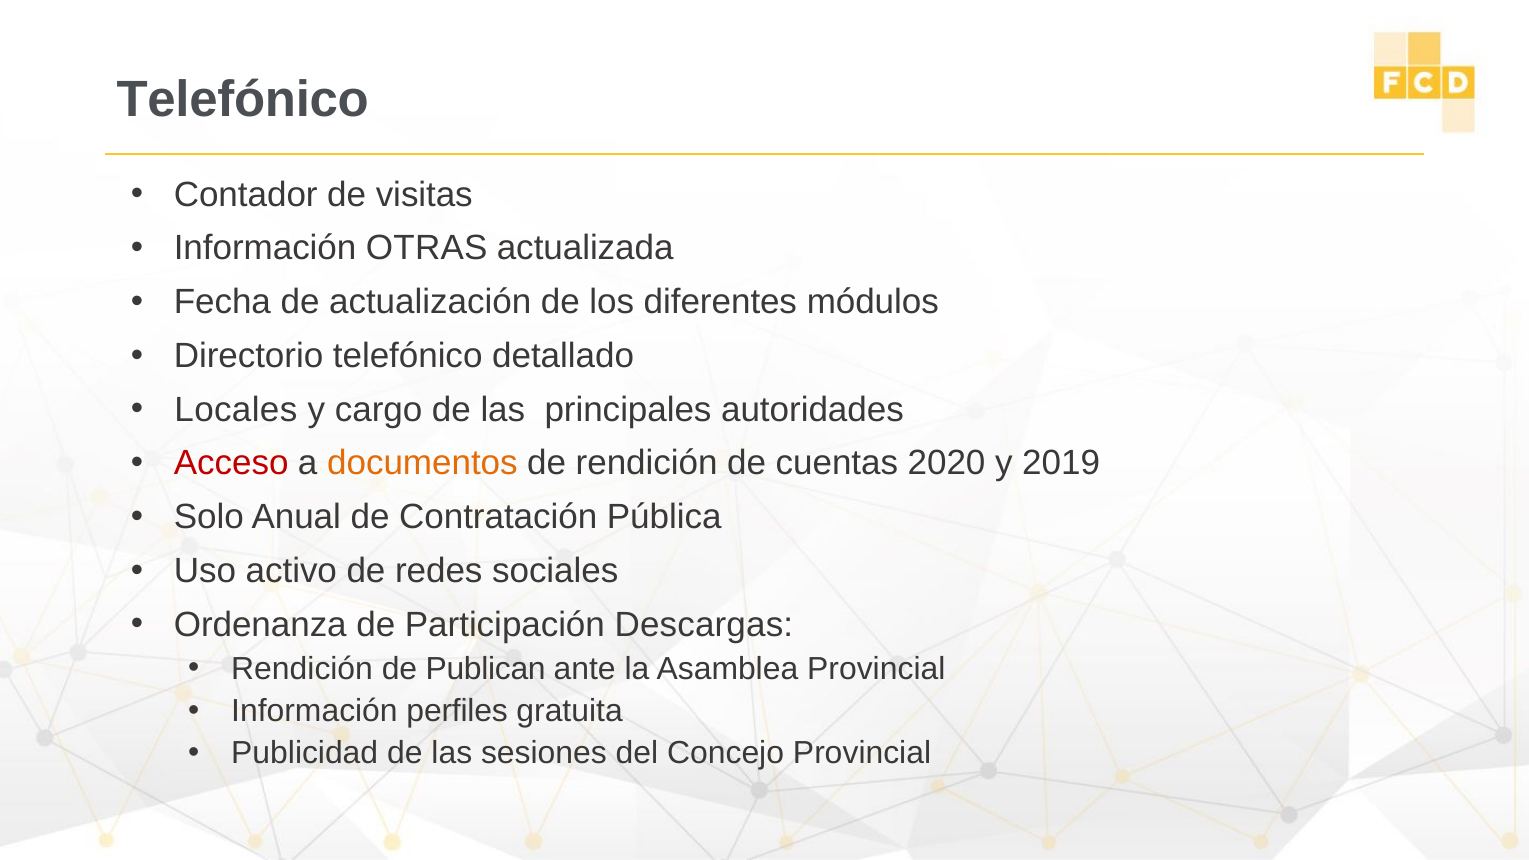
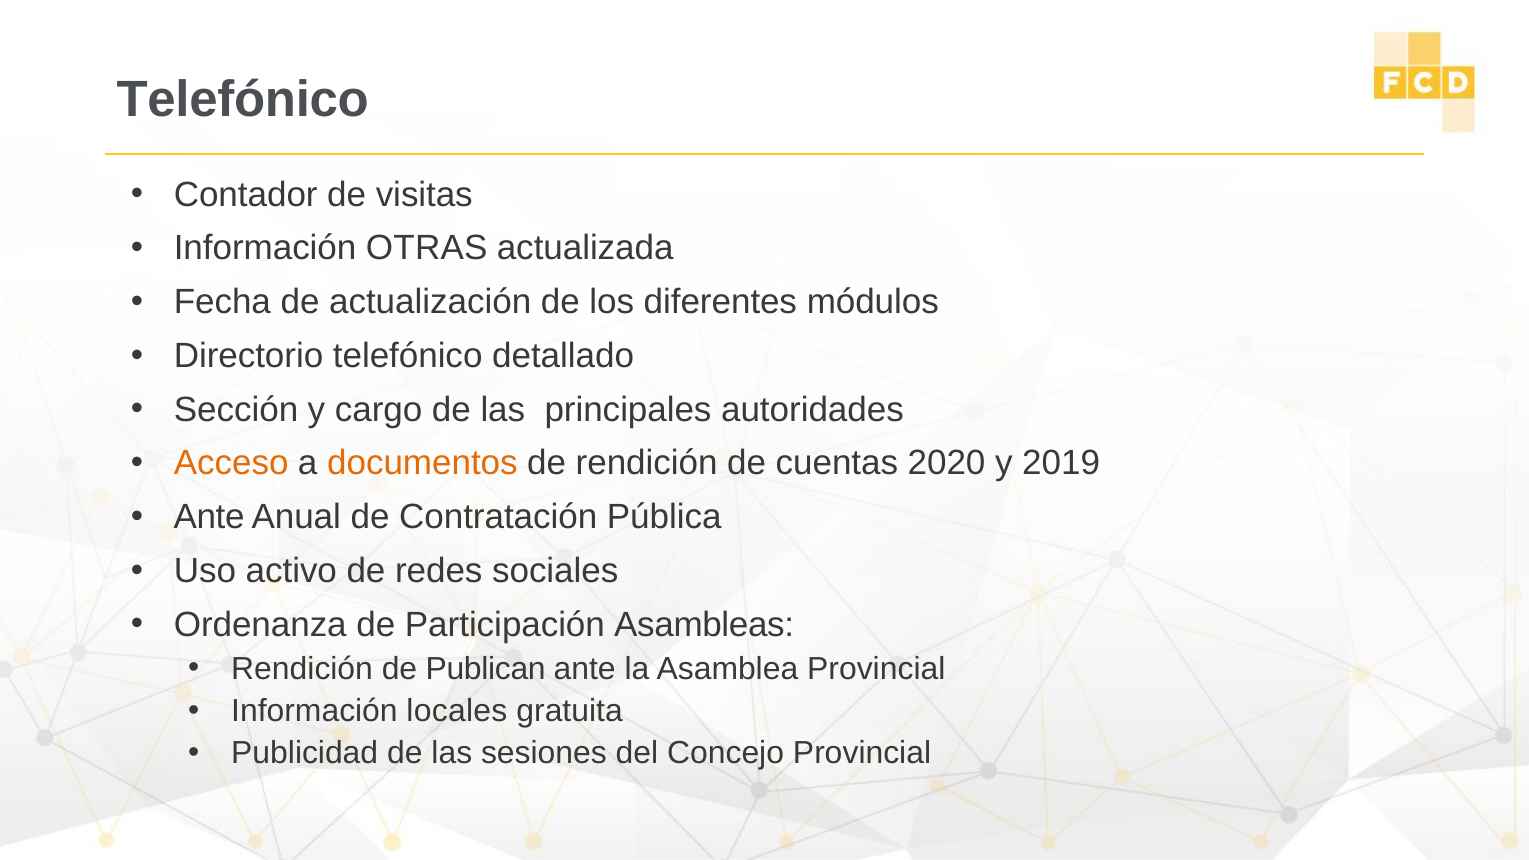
Locales: Locales -> Sección (236, 410)
Acceso colour: red -> orange (231, 463)
Solo: Solo -> Ante (209, 517)
Descargas: Descargas -> Asambleas (704, 625)
perfiles: perfiles -> locales (457, 711)
